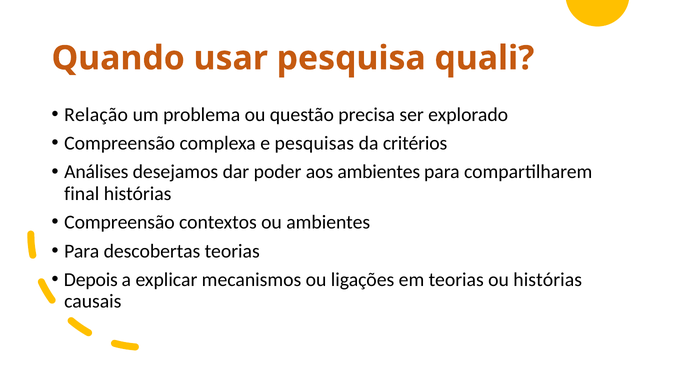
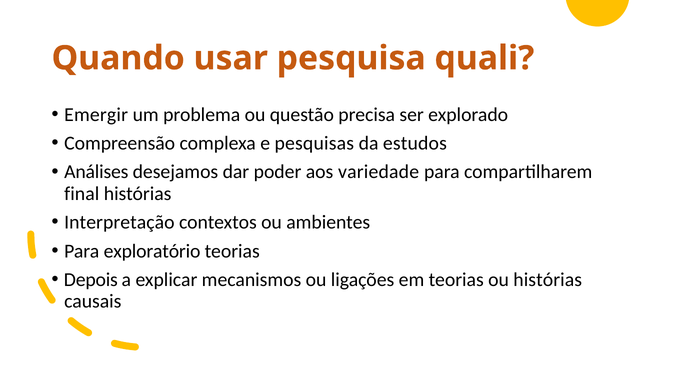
Relação: Relação -> Emergir (96, 115)
critérios: critérios -> estudos (415, 143)
aos ambientes: ambientes -> variedade (379, 172)
Compreensão: Compreensão -> Interpretação (119, 222)
descobertas: descobertas -> exploratório (152, 251)
